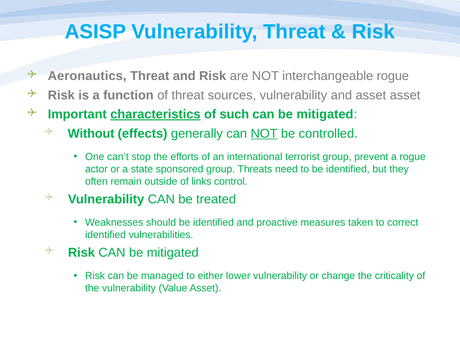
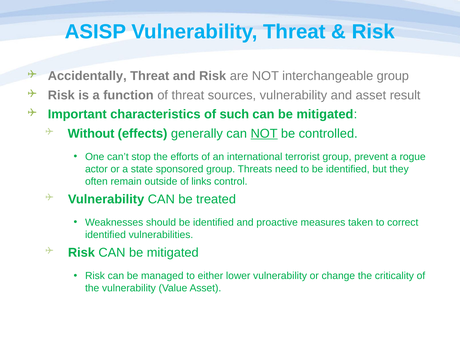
Aeronautics: Aeronautics -> Accidentally (87, 76)
interchangeable rogue: rogue -> group (393, 76)
asset asset: asset -> result (405, 95)
characteristics underline: present -> none (155, 114)
